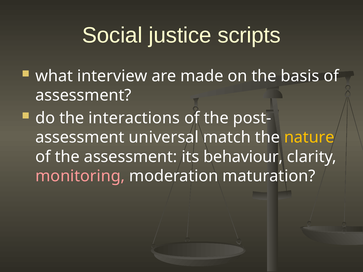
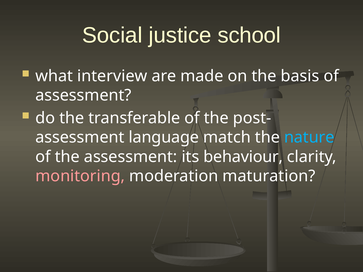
scripts: scripts -> school (249, 35)
interactions: interactions -> transferable (134, 118)
universal: universal -> language (164, 137)
nature colour: yellow -> light blue (309, 137)
